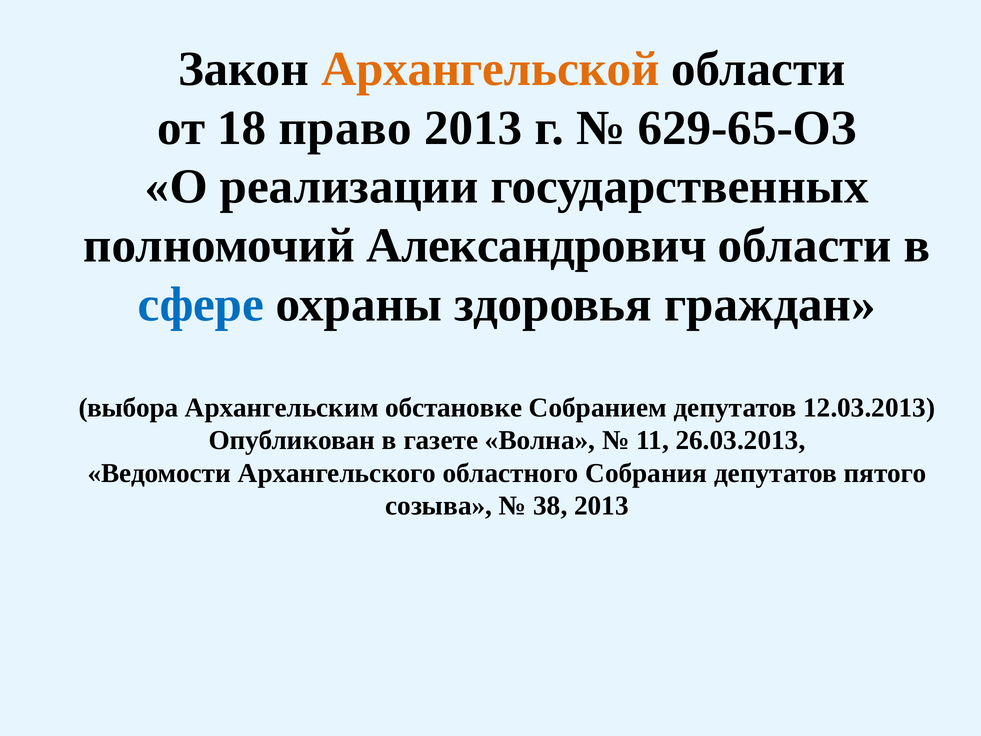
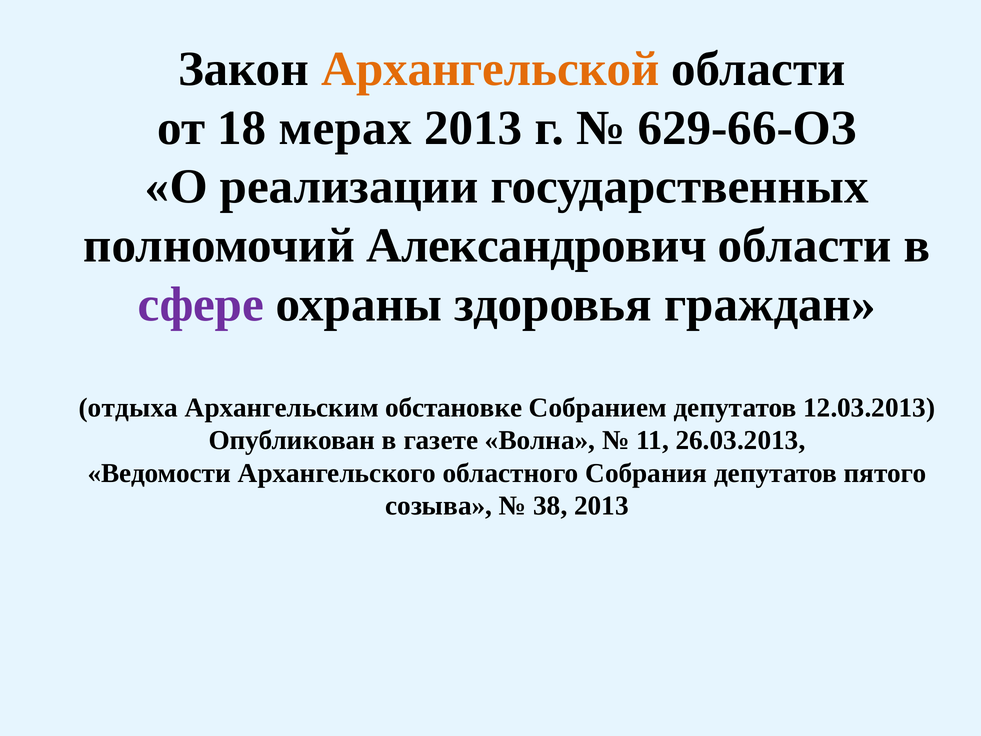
право: право -> мерах (345, 128)
629-65-ОЗ: 629-65-ОЗ -> 629-66-ОЗ (747, 128)
сфере colour: blue -> purple (201, 304)
выбора: выбора -> отдыха (128, 408)
